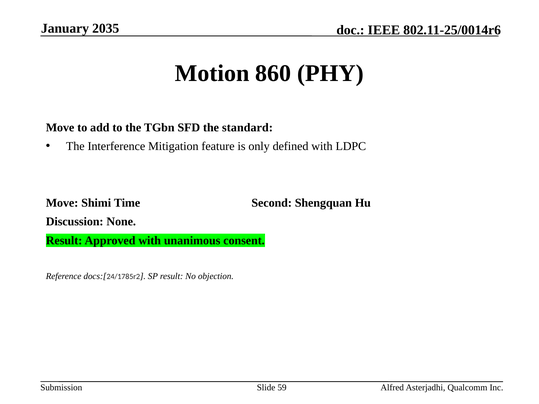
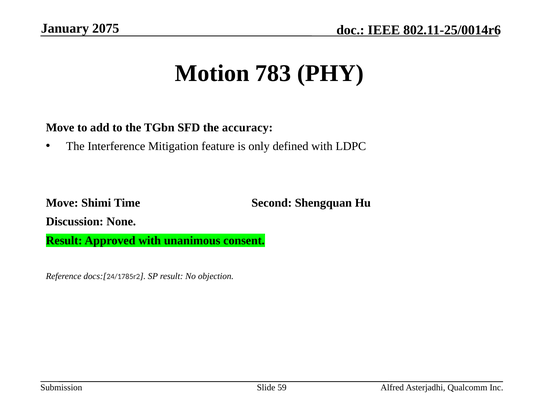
2035: 2035 -> 2075 (106, 29)
860: 860 -> 783 (273, 73)
standard: standard -> accuracy (247, 128)
